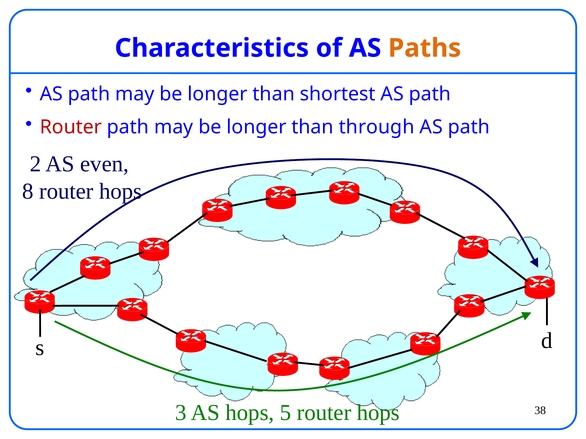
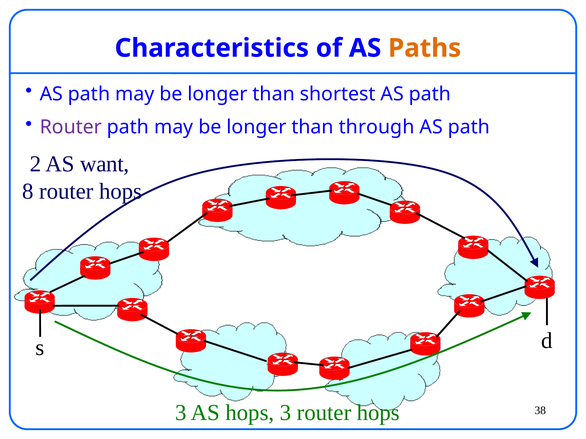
Router colour: red -> purple (71, 127)
even: even -> want (105, 164)
hops 5: 5 -> 3 (286, 413)
